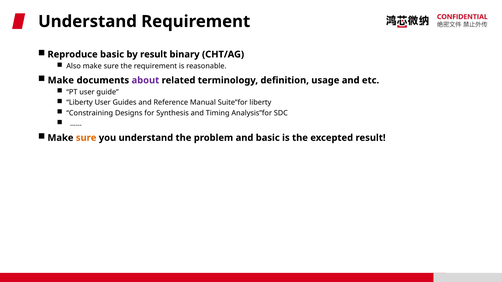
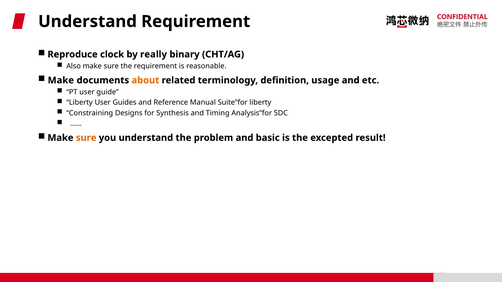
Reproduce basic: basic -> clock (112, 54)
by result: result -> really (154, 54)
about colour: purple -> orange (145, 80)
